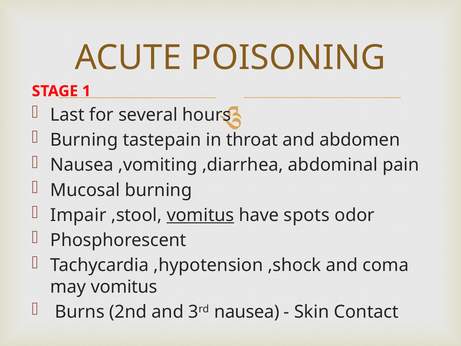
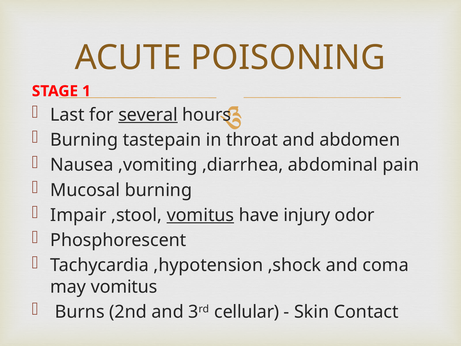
several underline: none -> present (148, 115)
spots: spots -> injury (307, 215)
3rd nausea: nausea -> cellular (247, 312)
